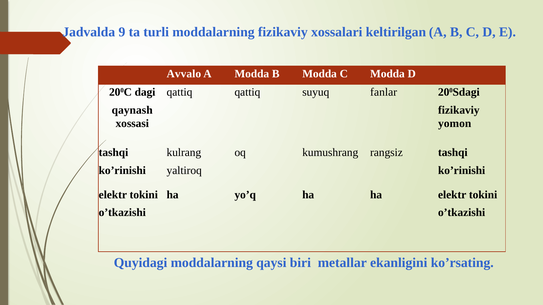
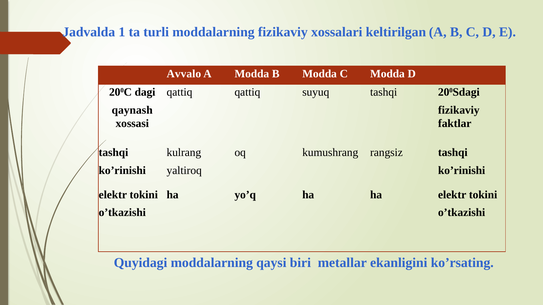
9: 9 -> 1 (122, 32)
suyuq fanlar: fanlar -> tashqi (384, 92)
yomon: yomon -> faktlar (455, 124)
